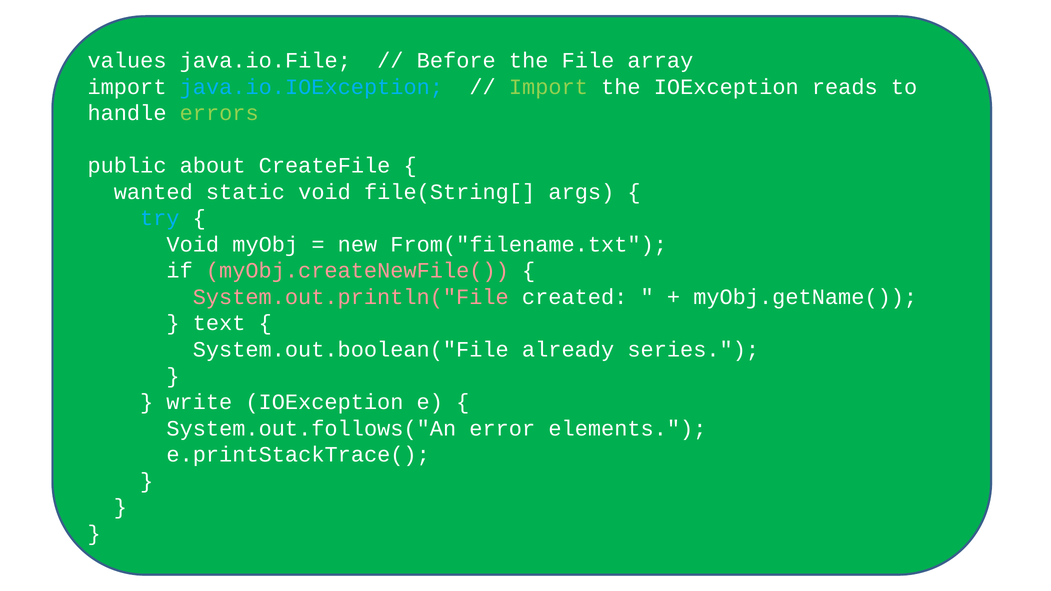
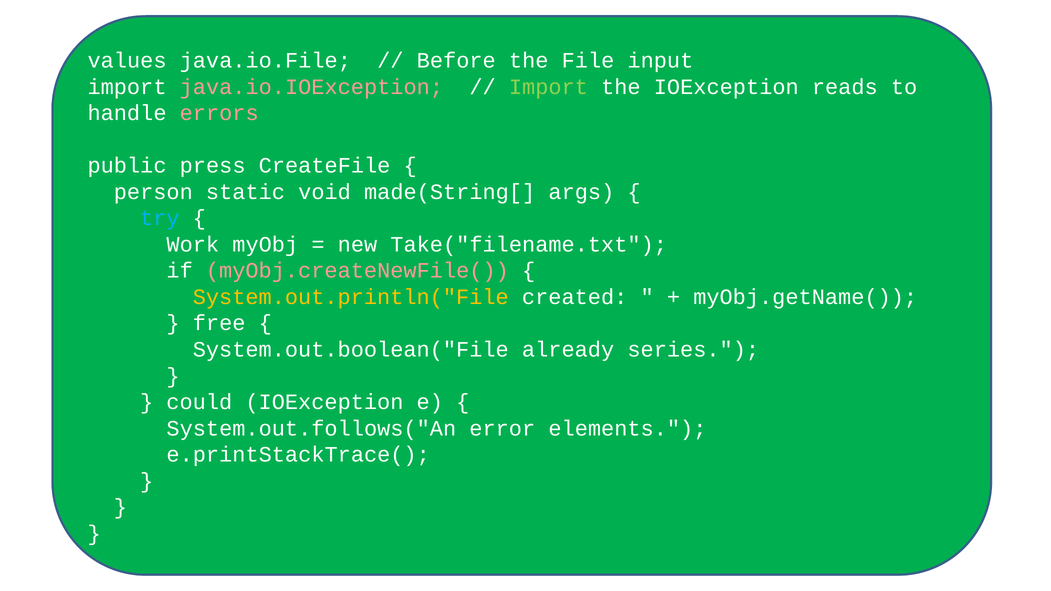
array: array -> input (660, 61)
java.io.IOException colour: light blue -> pink (311, 87)
errors colour: light green -> pink (219, 113)
about: about -> press (213, 166)
wanted: wanted -> person (153, 192)
file(String[: file(String[ -> made(String[ (450, 192)
Void: Void -> Work (193, 245)
From("filename.txt: From("filename.txt -> Take("filename.txt (529, 245)
System.out.println("File colour: pink -> yellow (351, 297)
text: text -> free (219, 323)
write: write -> could (199, 402)
